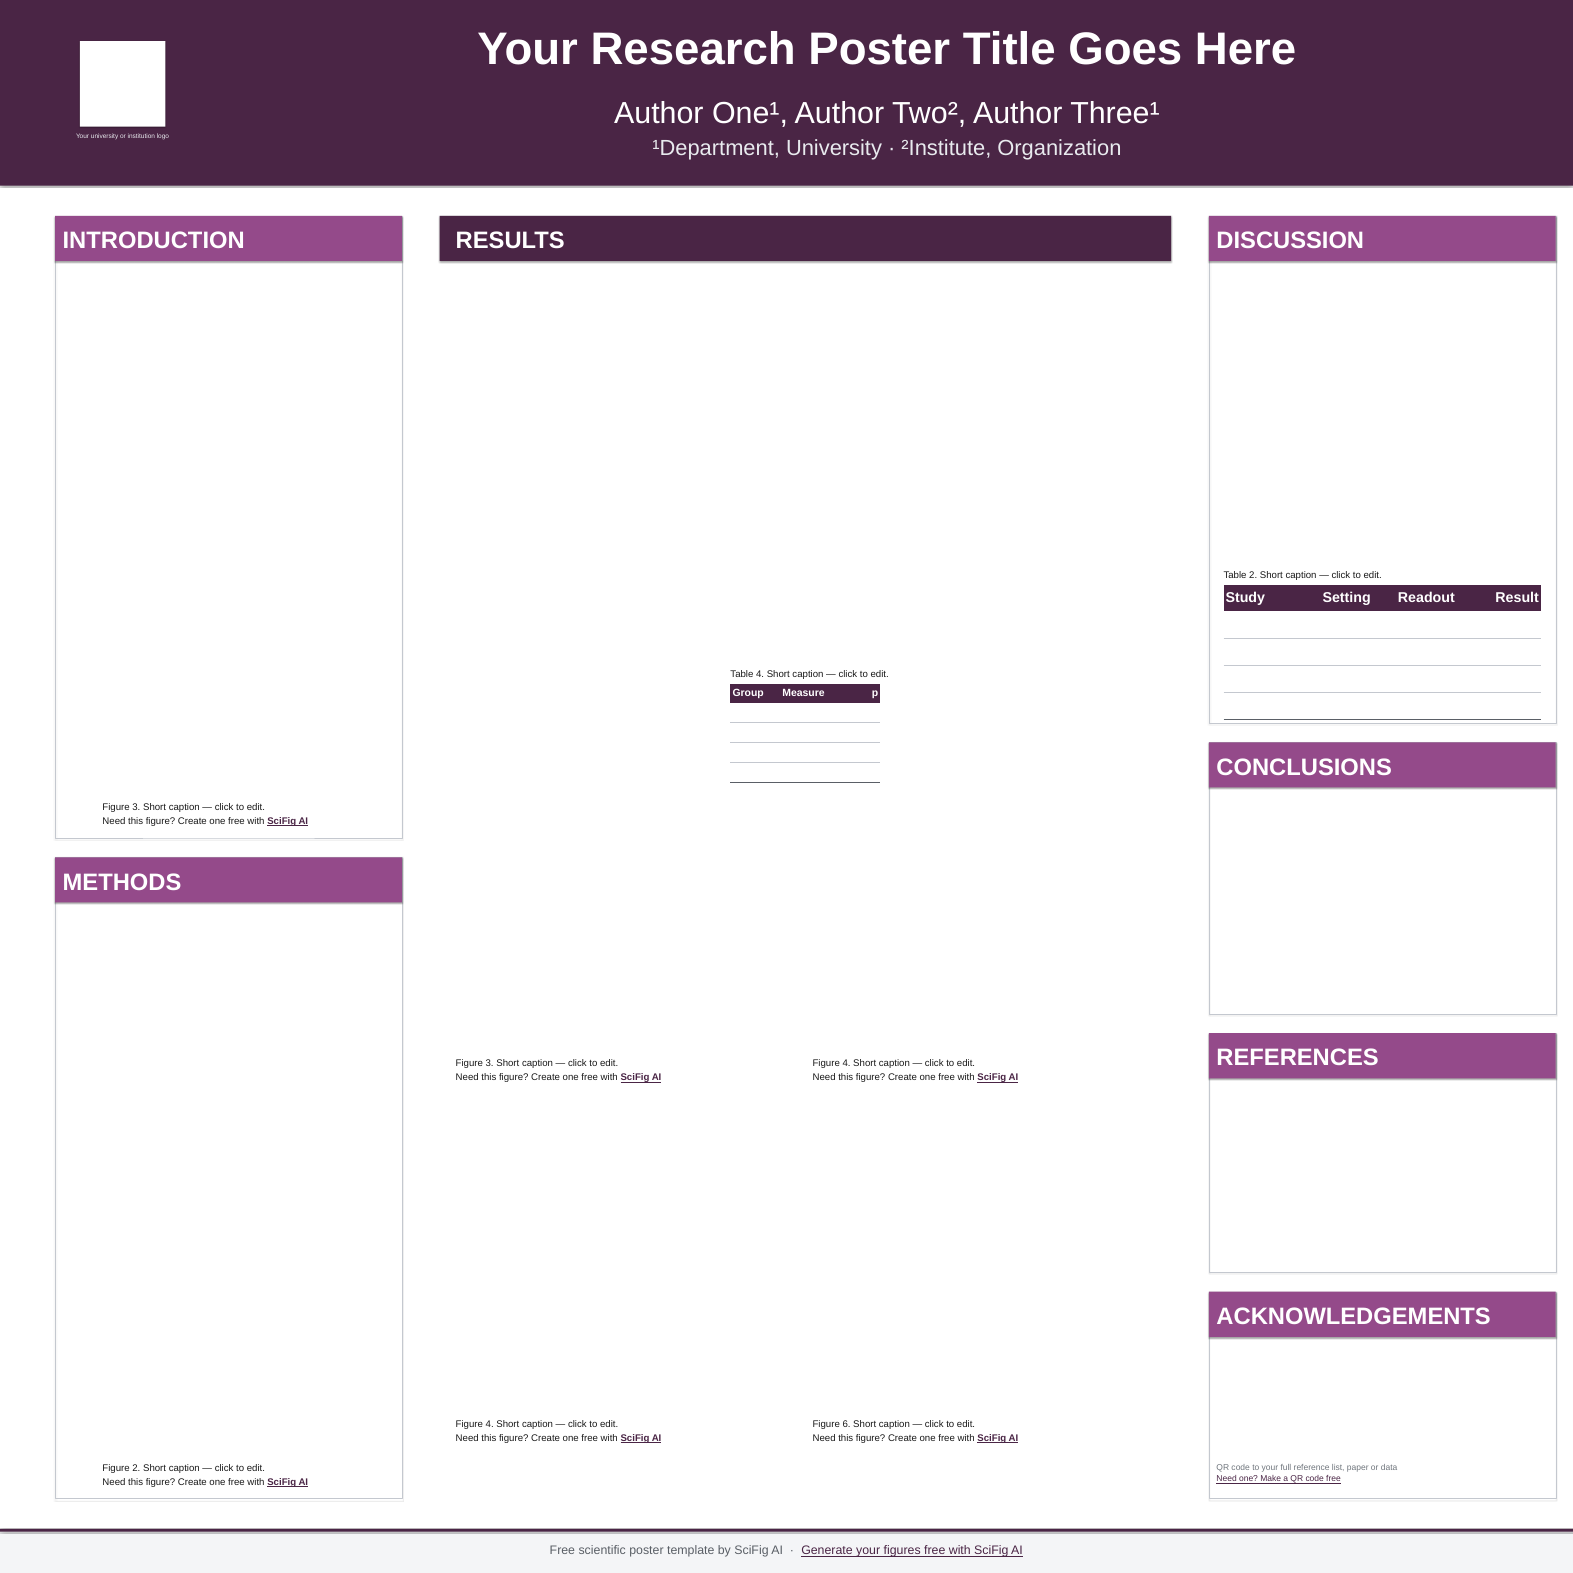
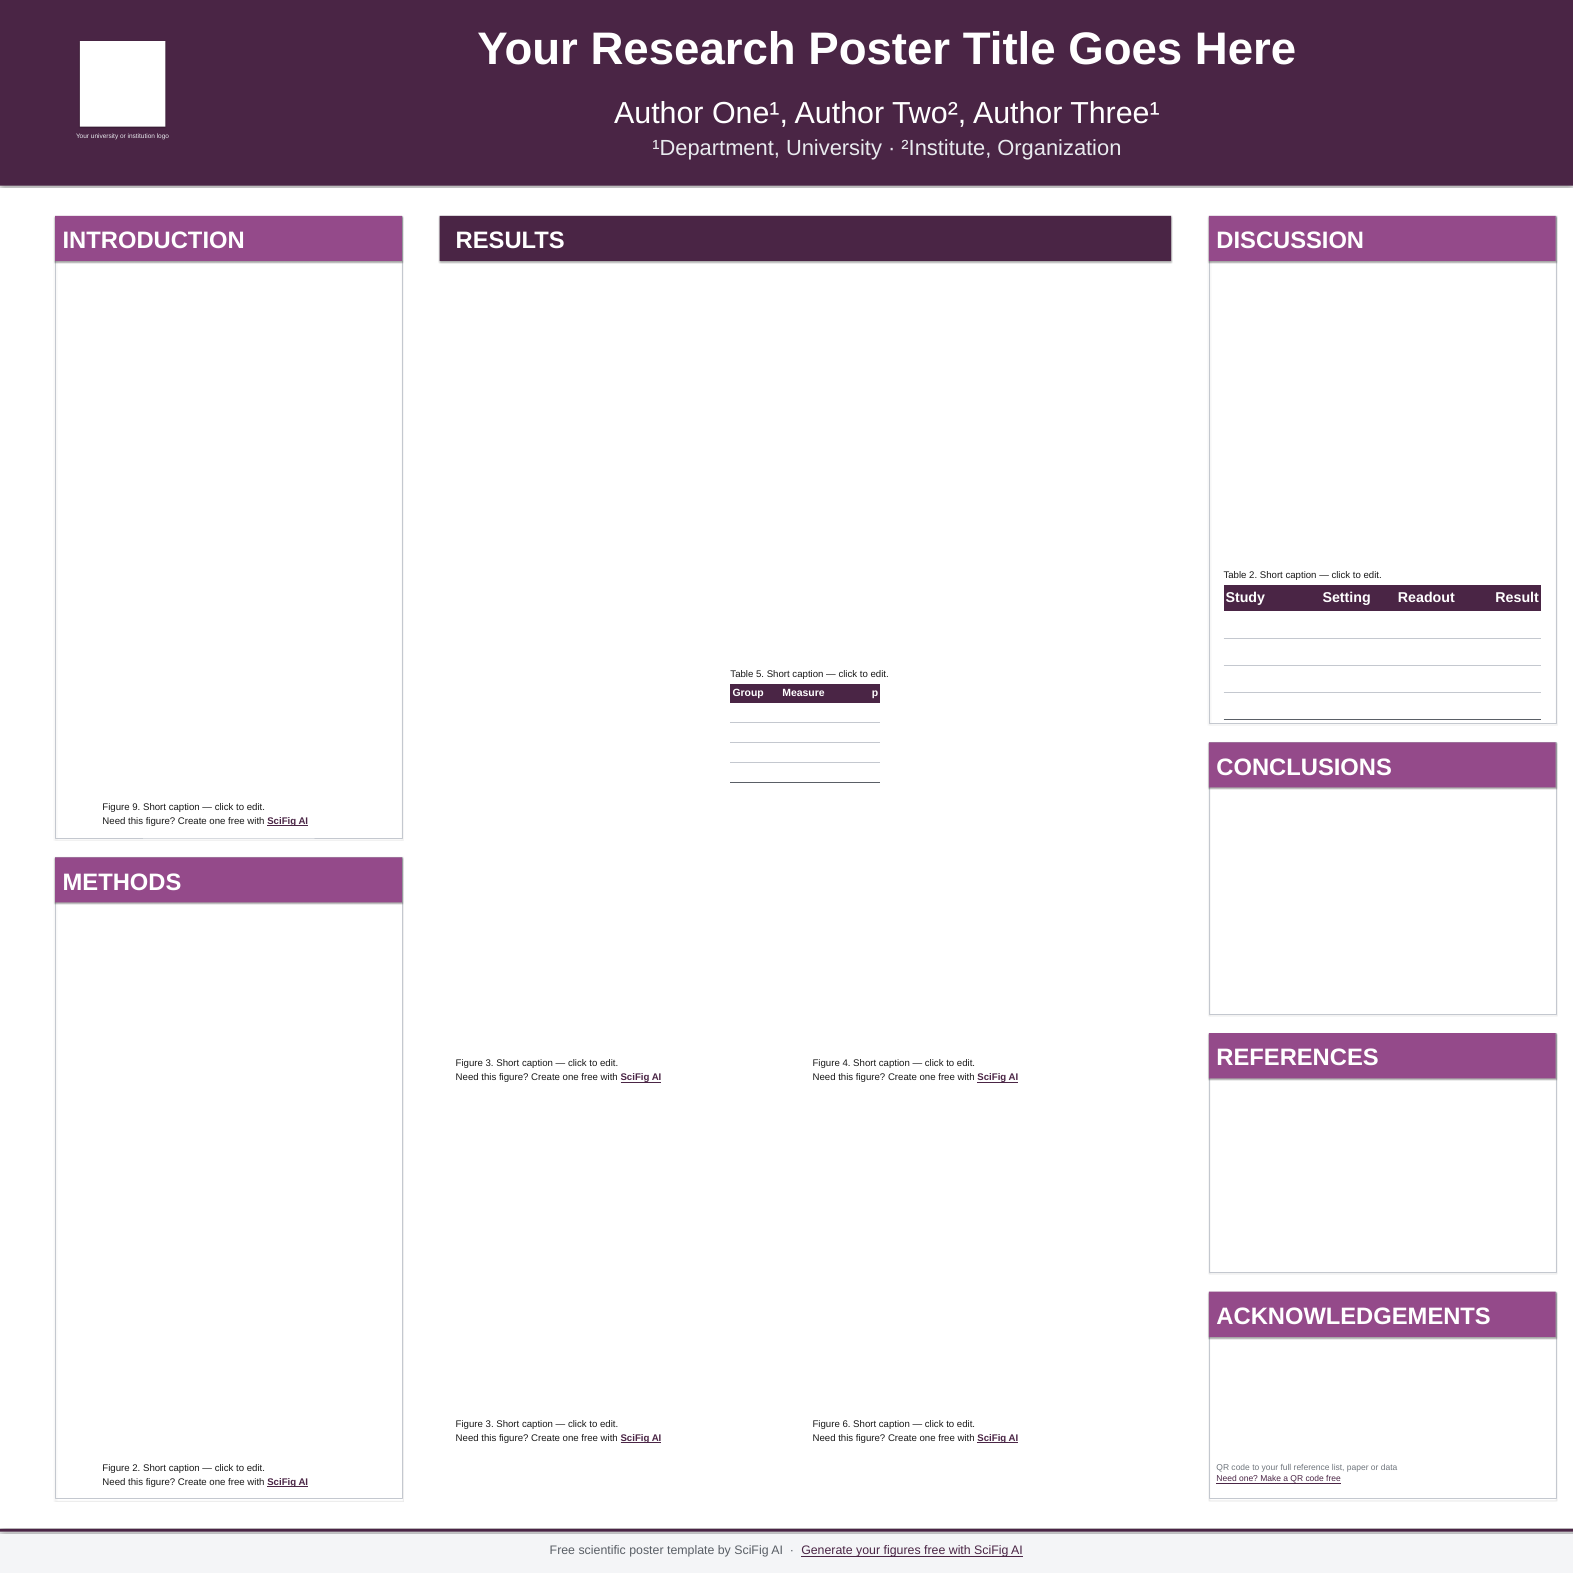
Table 4: 4 -> 5 (760, 674)
3: 3 -> 9 (136, 808)
4: 4 -> 3 (490, 1424)
